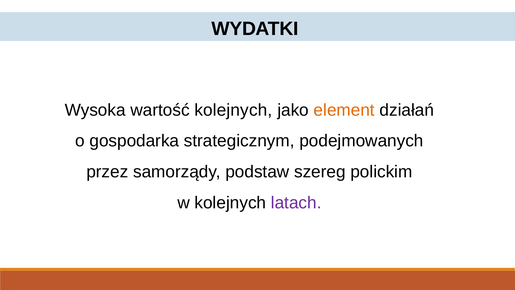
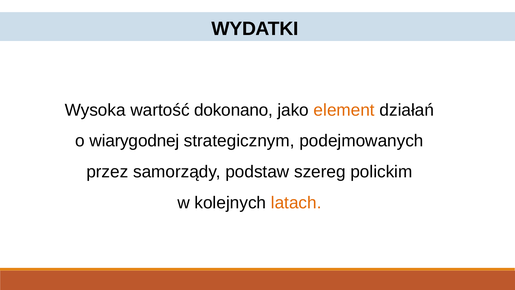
wartość kolejnych: kolejnych -> dokonano (234, 110)
gospodarka: gospodarka -> wiarygodnej (134, 141)
latach colour: purple -> orange (296, 203)
